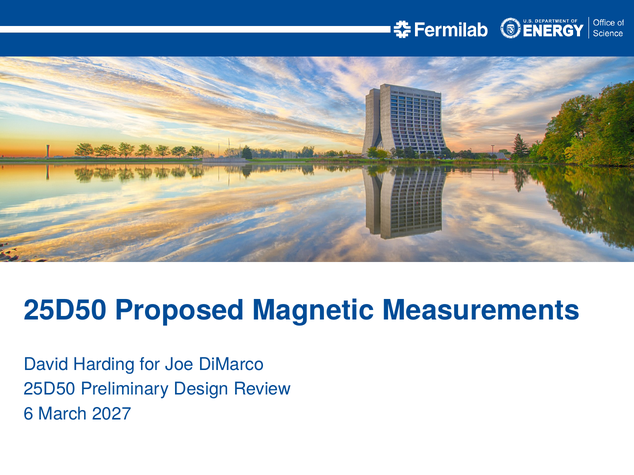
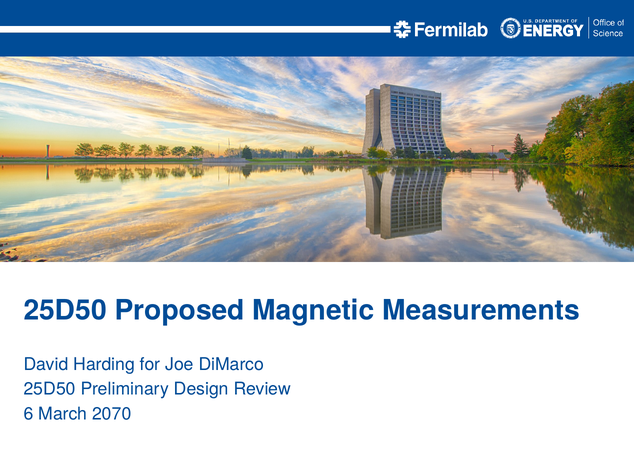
2027: 2027 -> 2070 (112, 414)
